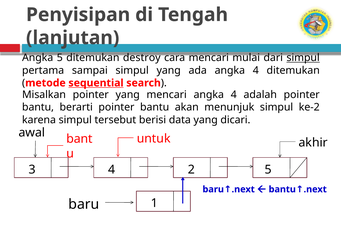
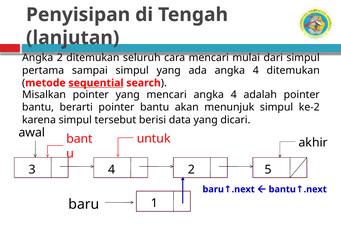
Angka 5: 5 -> 2 (60, 58)
destroy: destroy -> seluruh (142, 58)
simpul underline: present -> none (303, 58)
